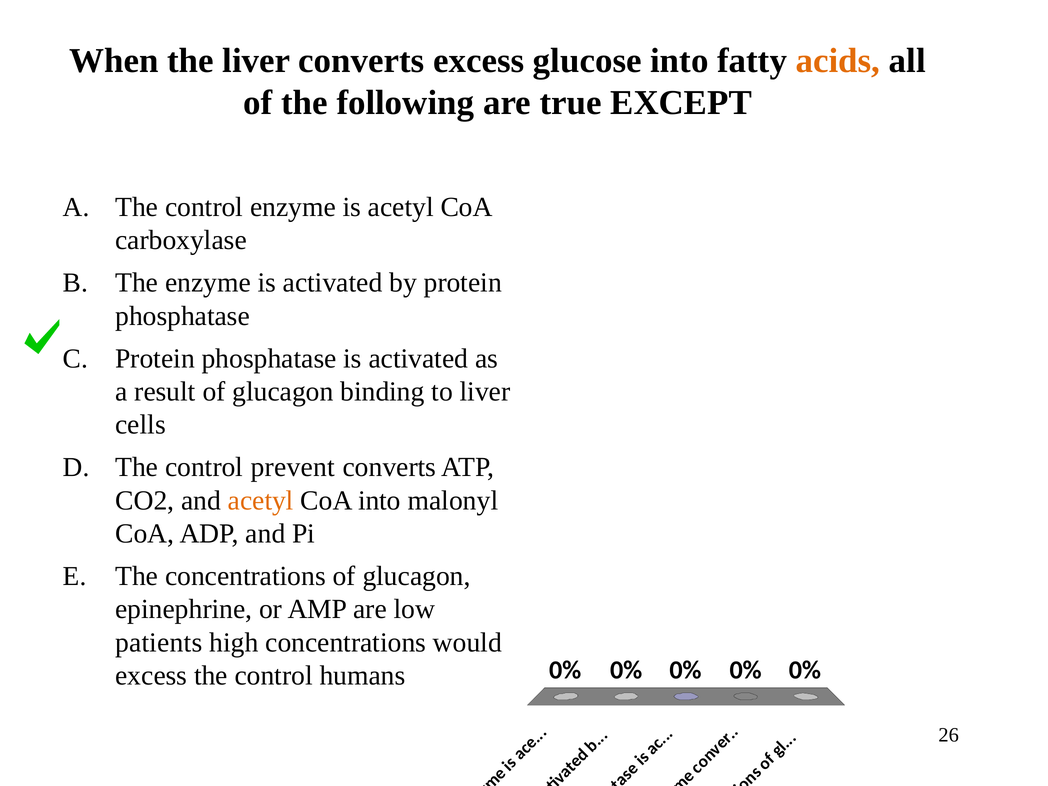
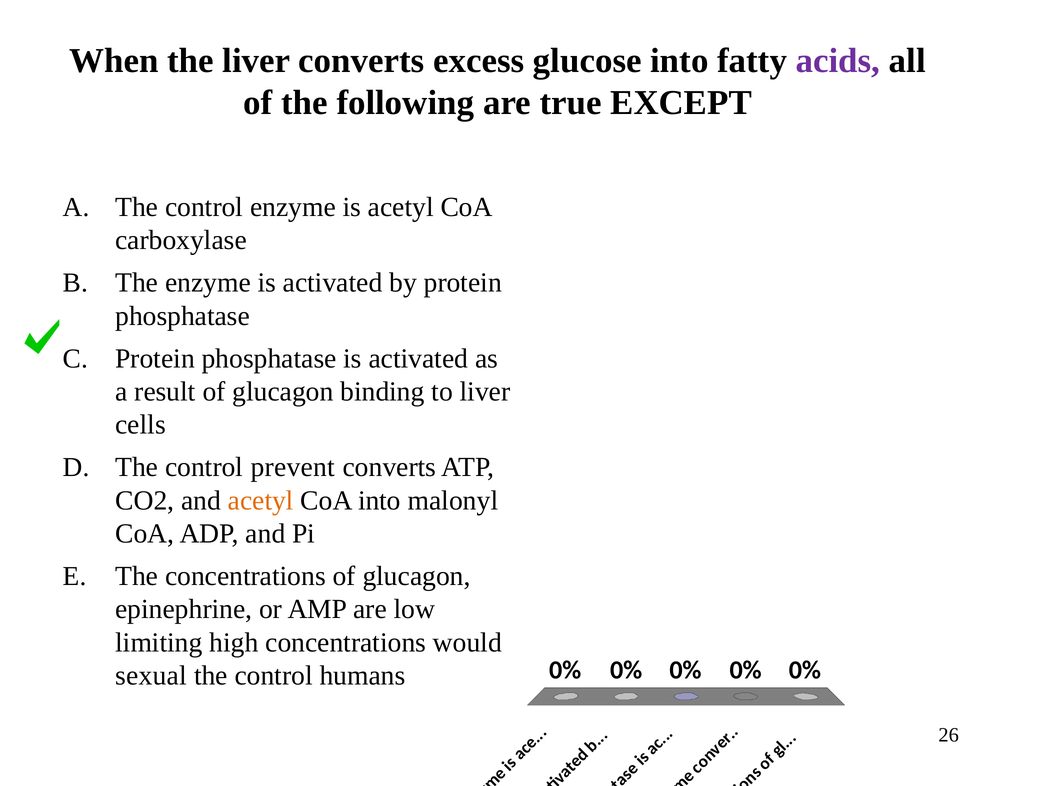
acids colour: orange -> purple (838, 61)
patients: patients -> limiting (159, 643)
excess: excess -> sexual (151, 676)
